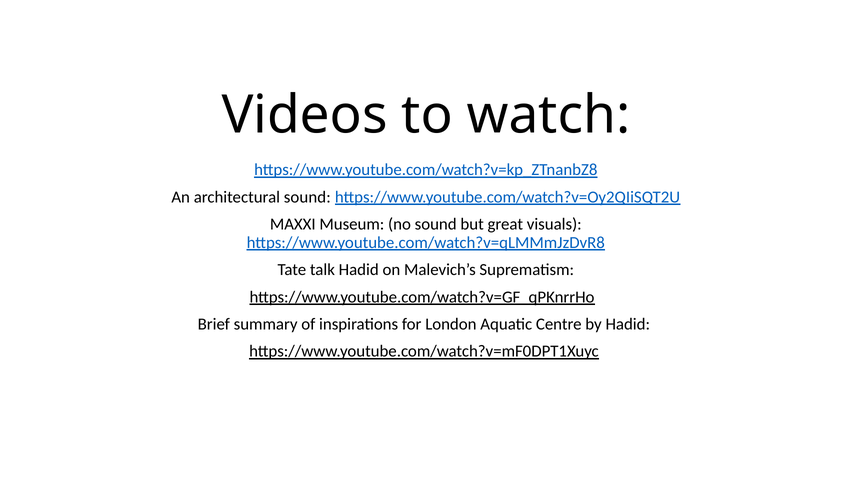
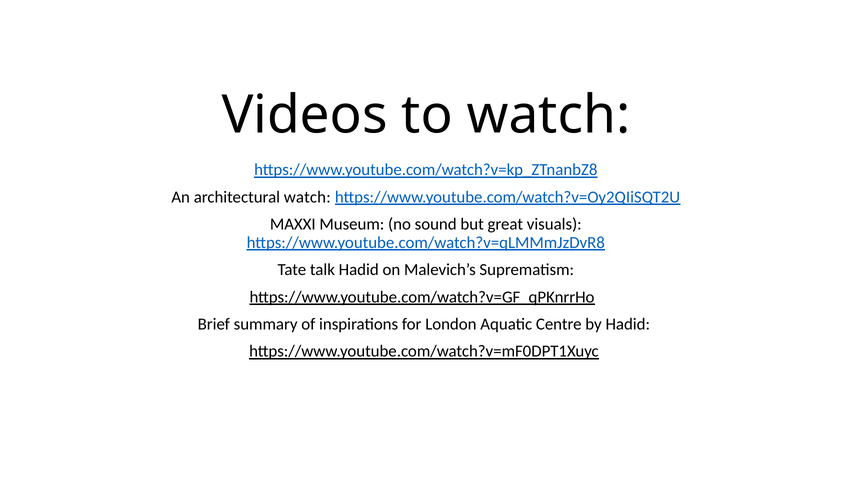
architectural sound: sound -> watch (307, 197)
